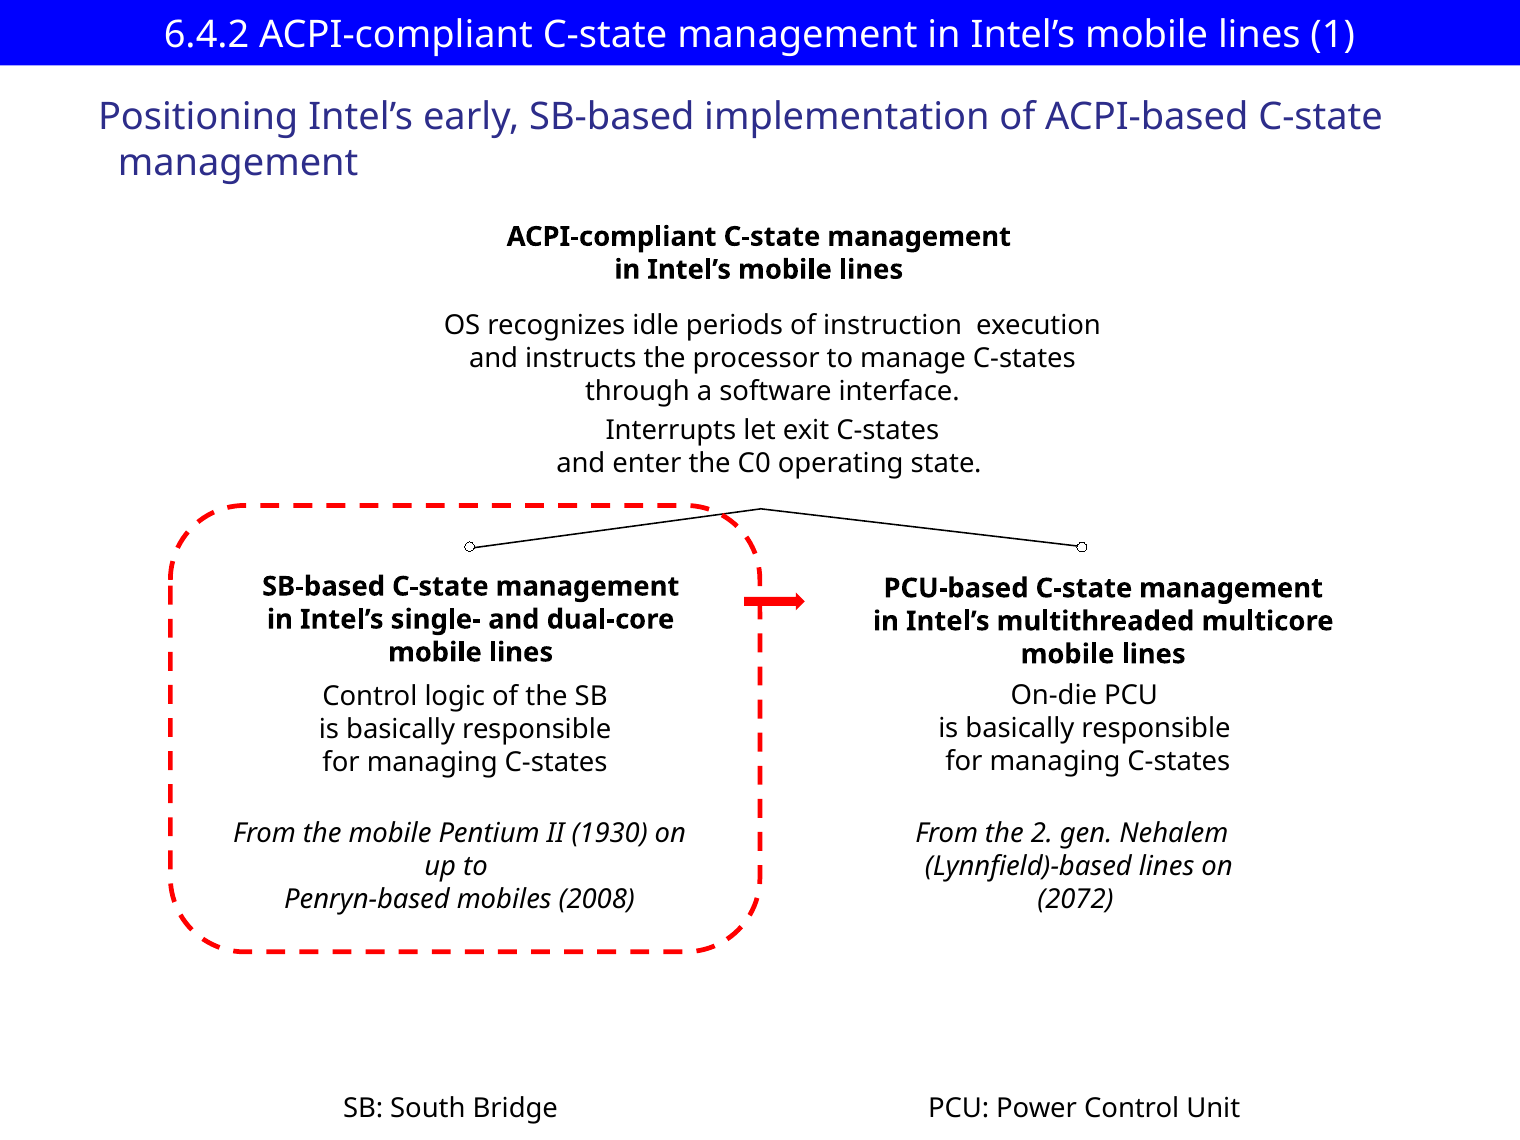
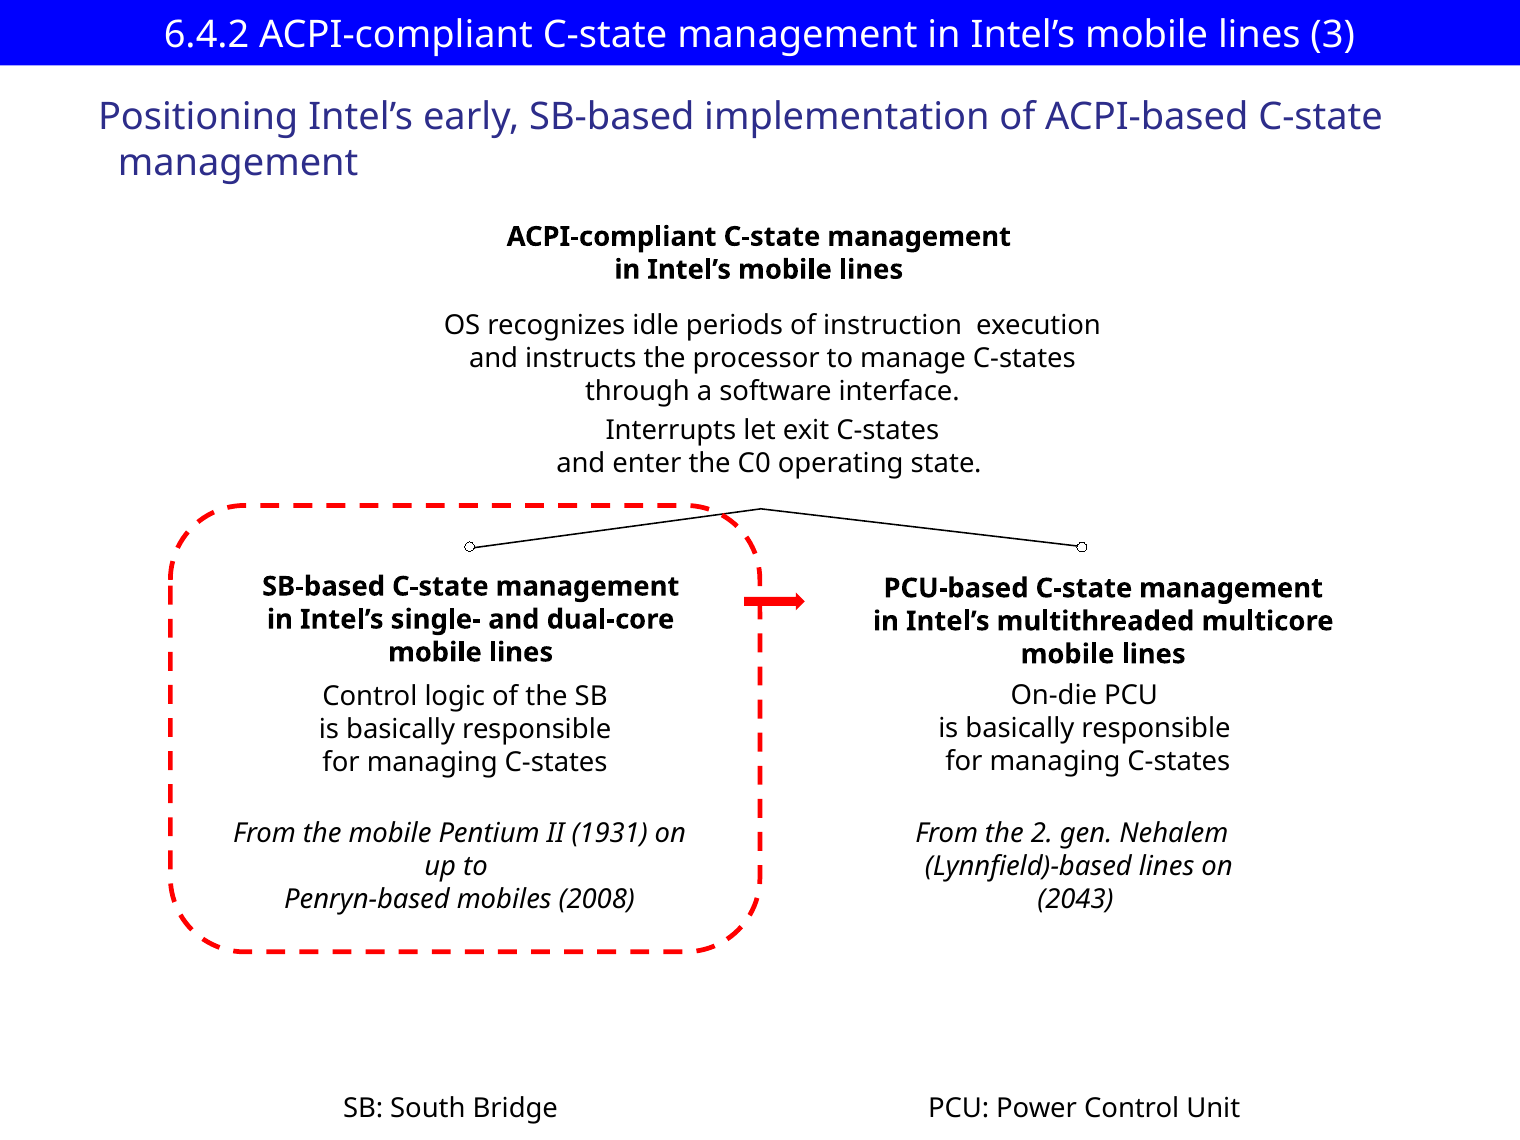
1: 1 -> 3 (1333, 35)
1930: 1930 -> 1931 (610, 834)
2072: 2072 -> 2043 (1075, 899)
